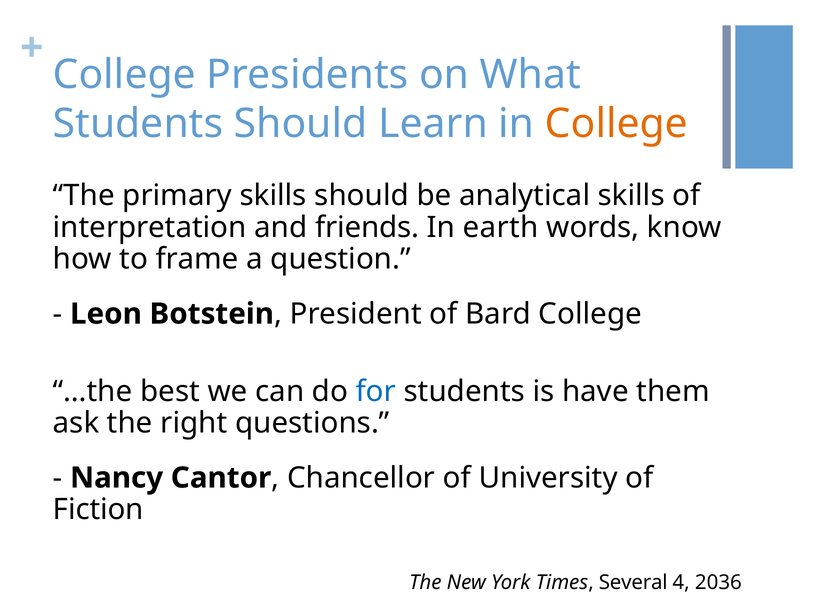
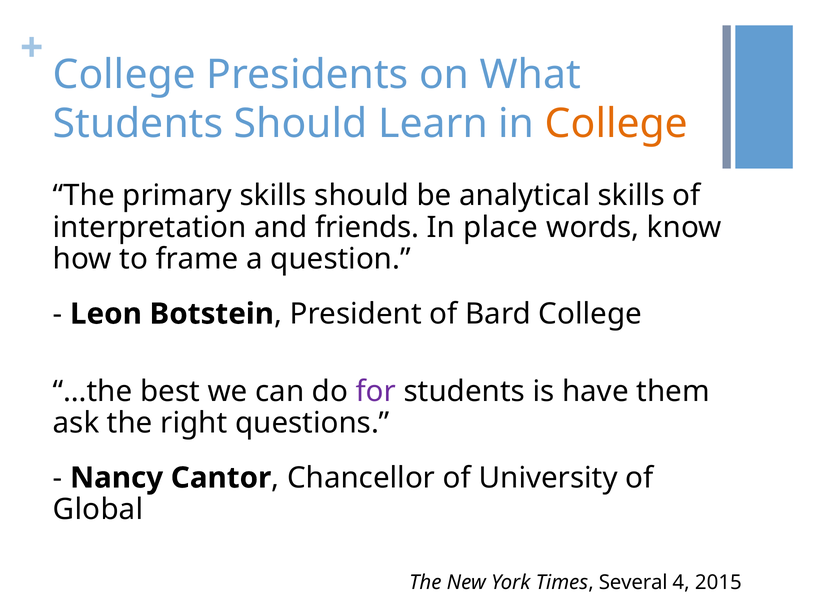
earth: earth -> place (501, 227)
for colour: blue -> purple (376, 391)
Fiction: Fiction -> Global (98, 510)
2036: 2036 -> 2015 (718, 583)
